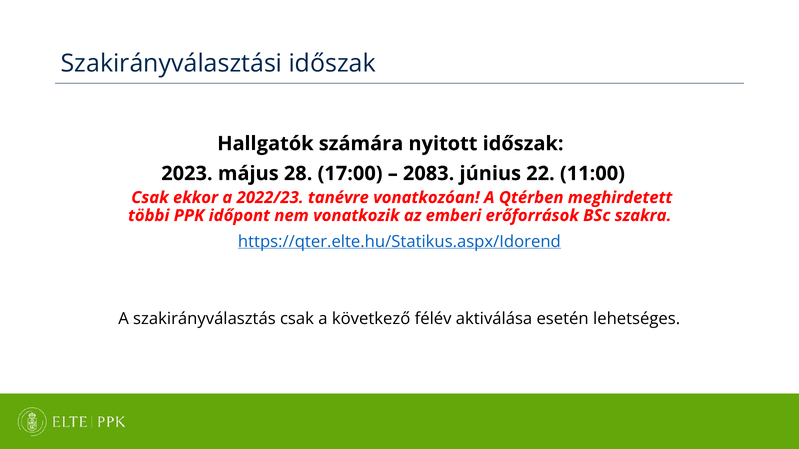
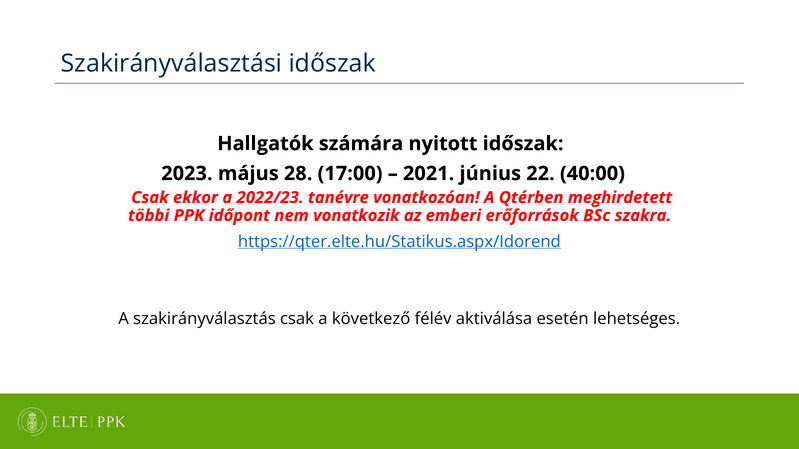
2083: 2083 -> 2021 (429, 174)
11:00: 11:00 -> 40:00 (592, 174)
